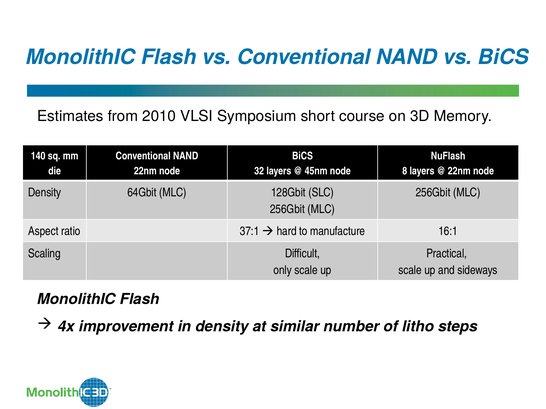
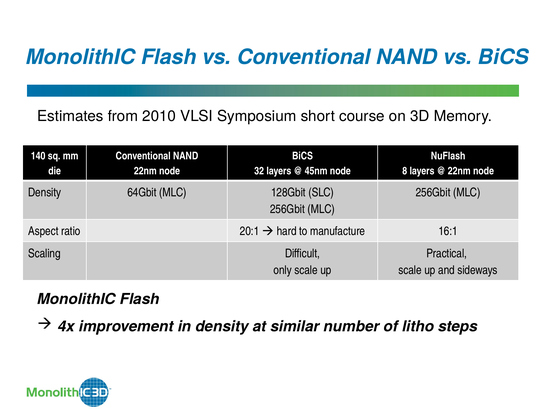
37:1: 37:1 -> 20:1 (250, 232)
